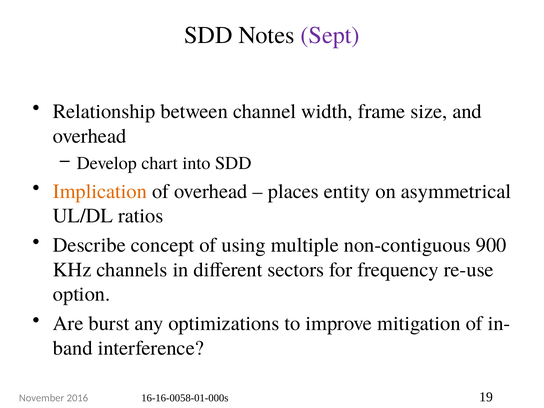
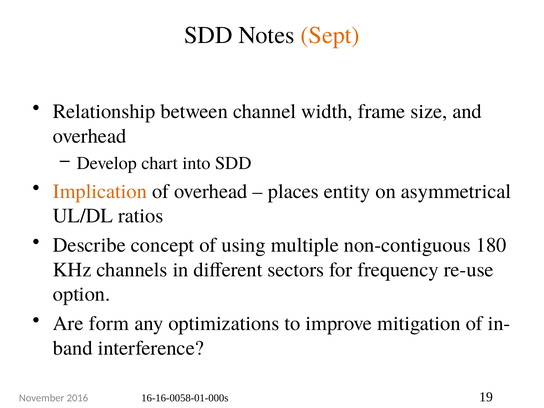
Sept colour: purple -> orange (330, 35)
900: 900 -> 180 (491, 245)
burst: burst -> form (109, 324)
